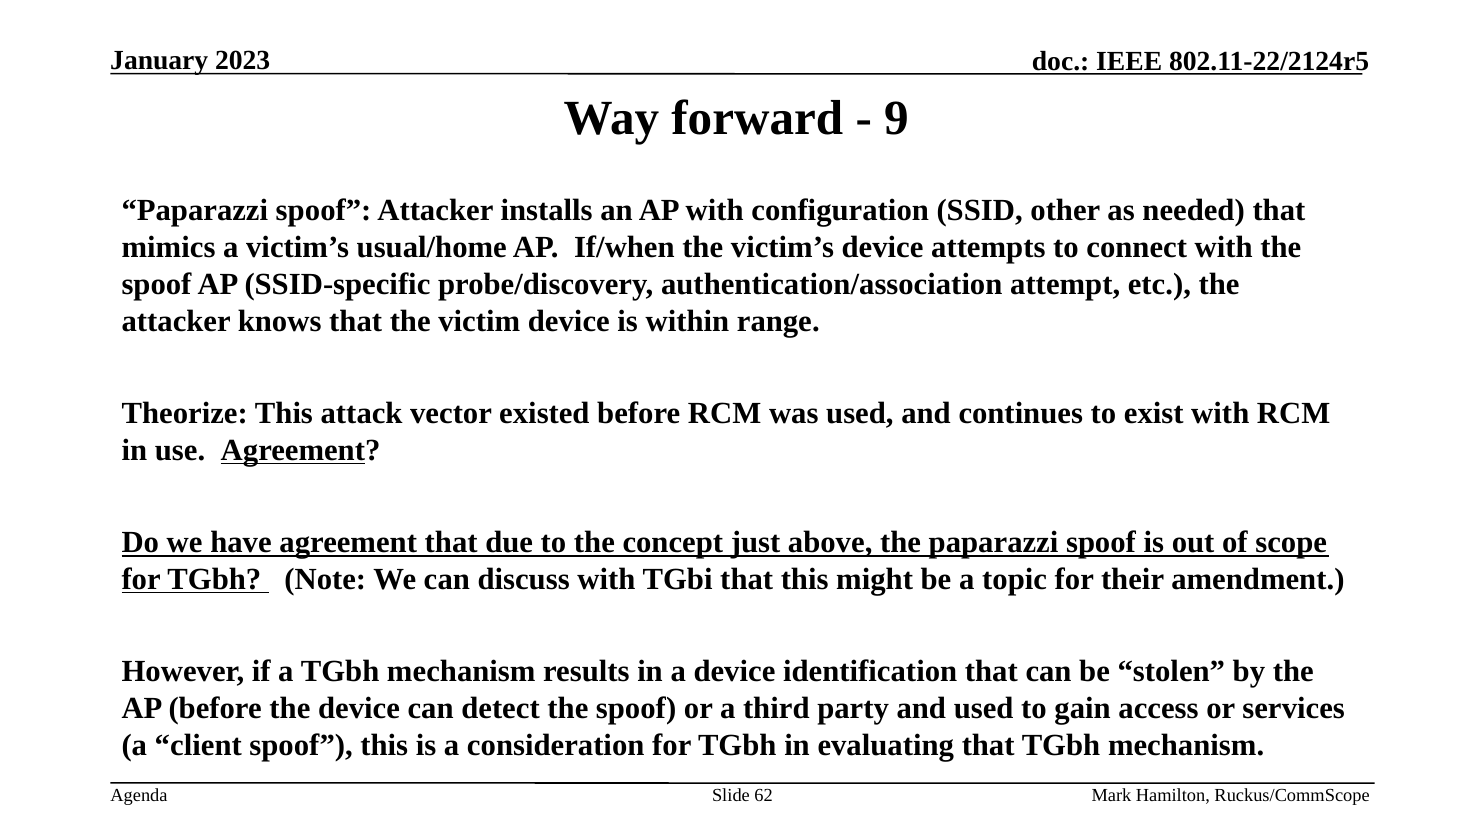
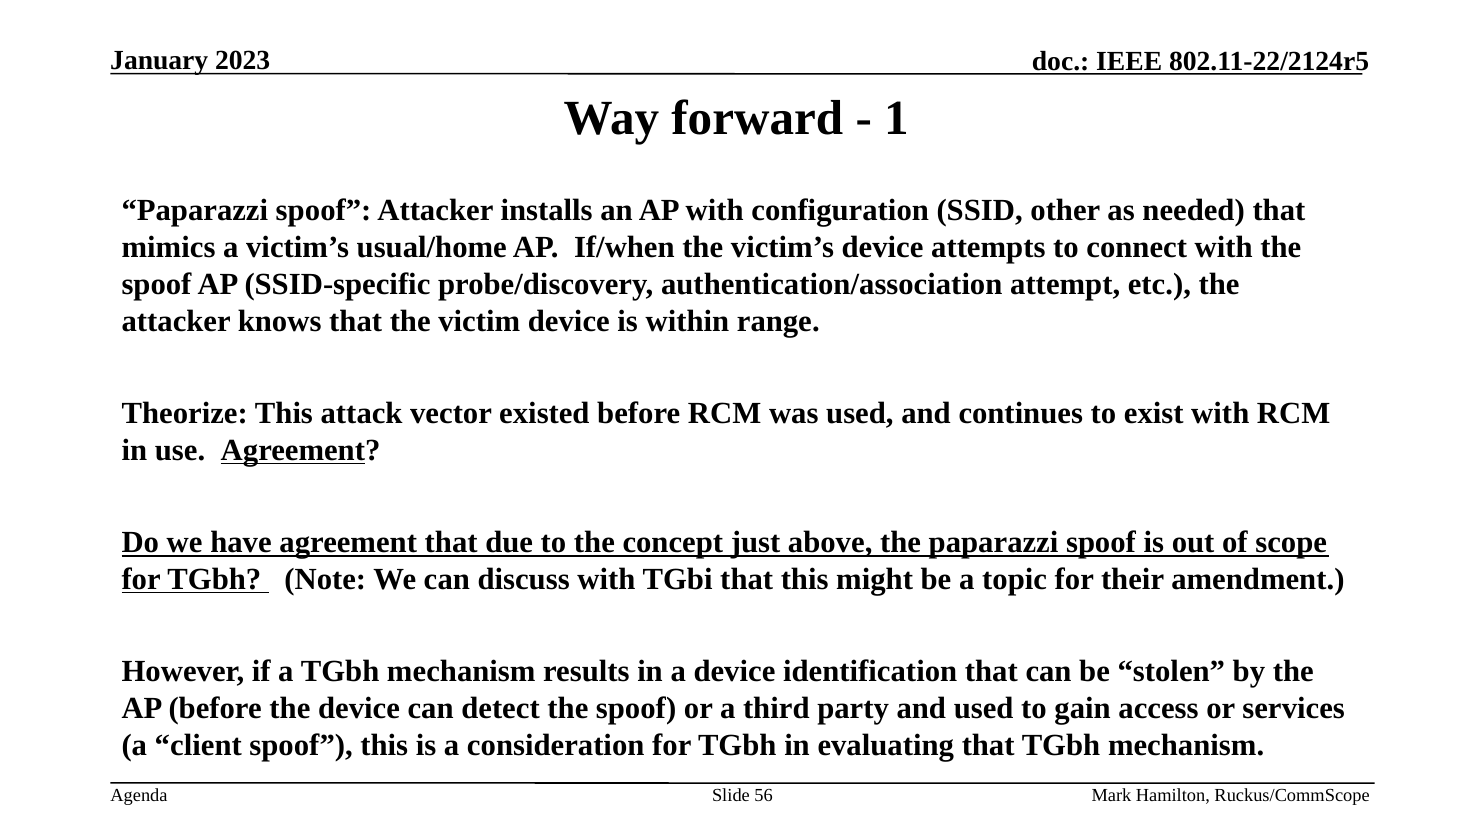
9: 9 -> 1 (896, 118)
62: 62 -> 56 (764, 795)
